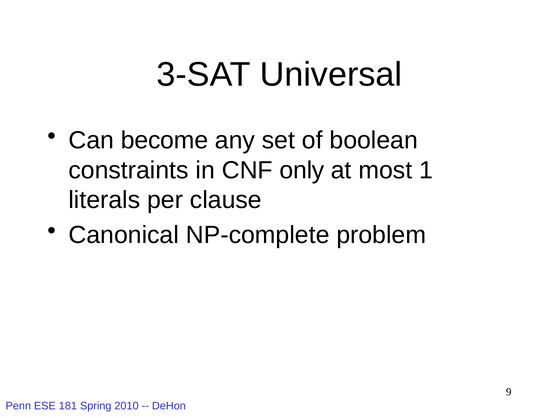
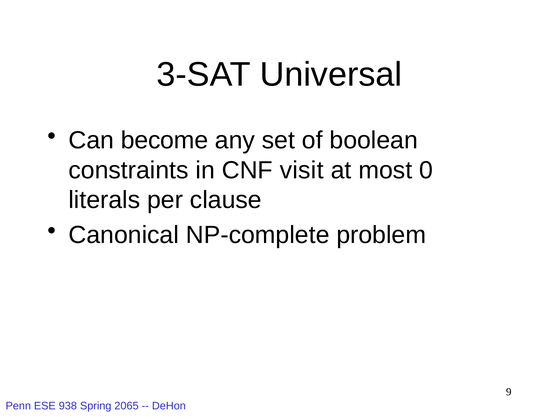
only: only -> visit (302, 170)
1: 1 -> 0 (426, 170)
181: 181 -> 938 (68, 406)
2010: 2010 -> 2065 (127, 406)
